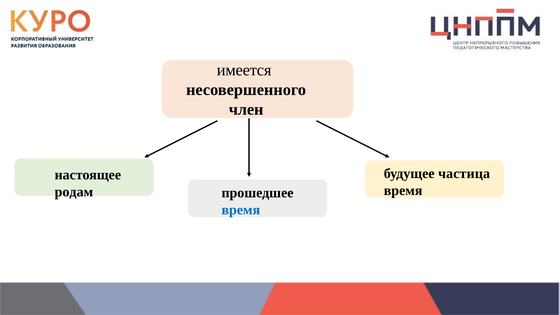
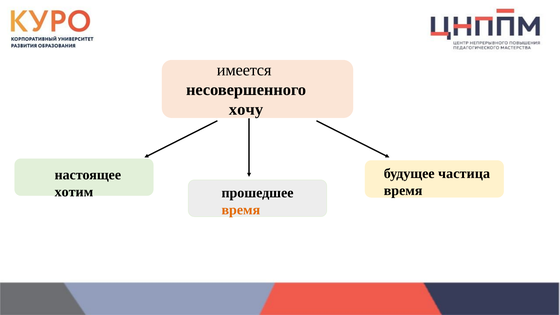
член: член -> хочу (246, 109)
родам: родам -> хотим (74, 192)
время colour: blue -> orange (241, 210)
